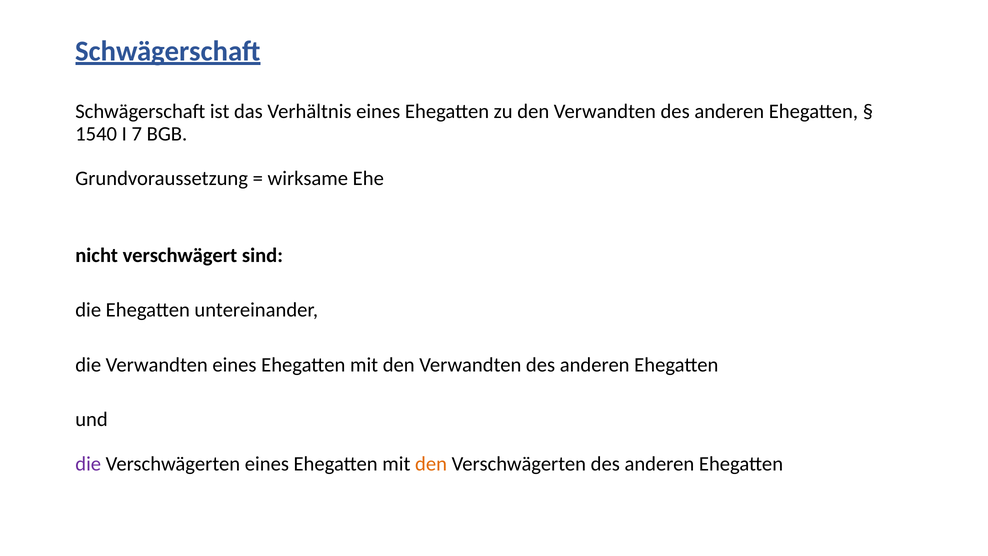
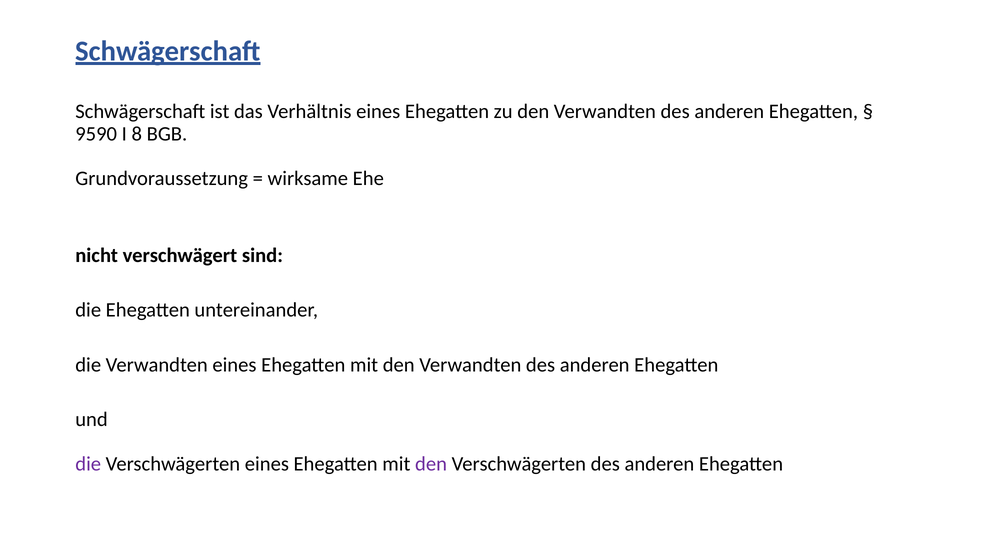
1540: 1540 -> 9590 (96, 134)
7: 7 -> 8 (137, 134)
den colour: orange -> purple (431, 464)
